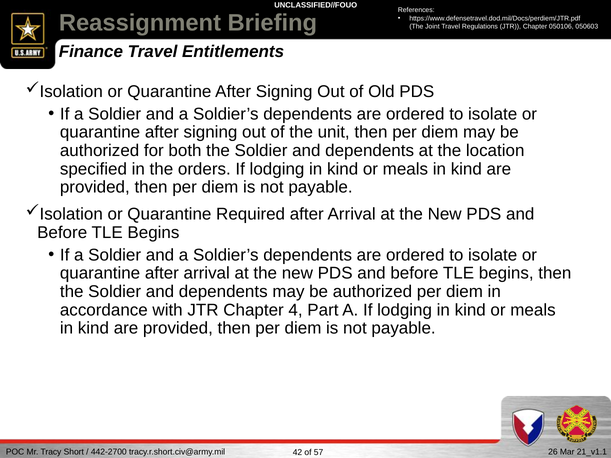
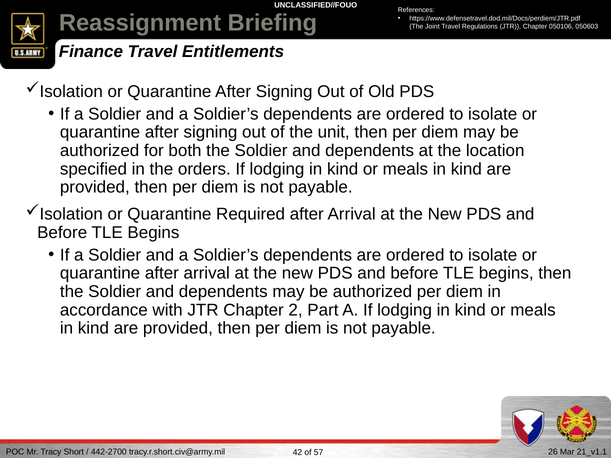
4: 4 -> 2 (296, 310)
